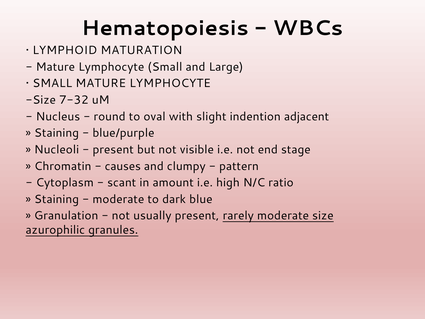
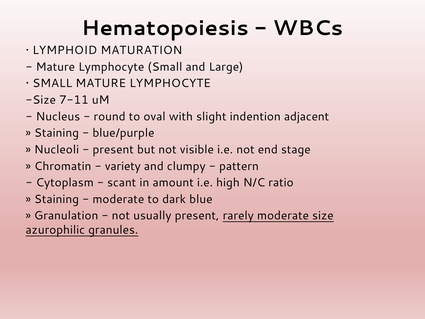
7-32: 7-32 -> 7-11 (74, 100)
causes: causes -> variety (123, 166)
